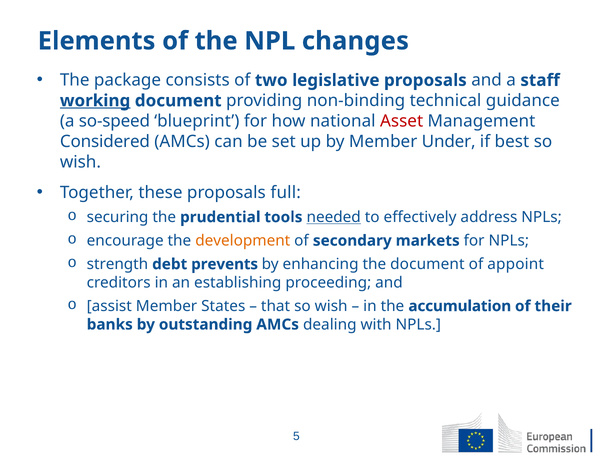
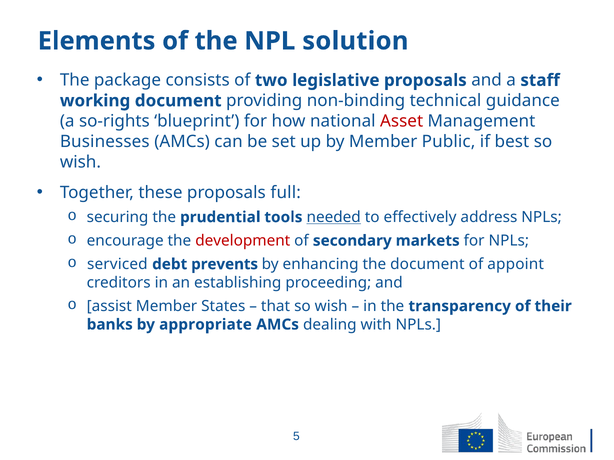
changes: changes -> solution (355, 41)
working underline: present -> none (95, 101)
so-speed: so-speed -> so-rights (114, 121)
Considered: Considered -> Businesses (105, 142)
Under: Under -> Public (449, 142)
development colour: orange -> red (243, 241)
strength: strength -> serviced (117, 264)
accumulation: accumulation -> transparency (460, 306)
outstanding: outstanding -> appropriate (206, 325)
